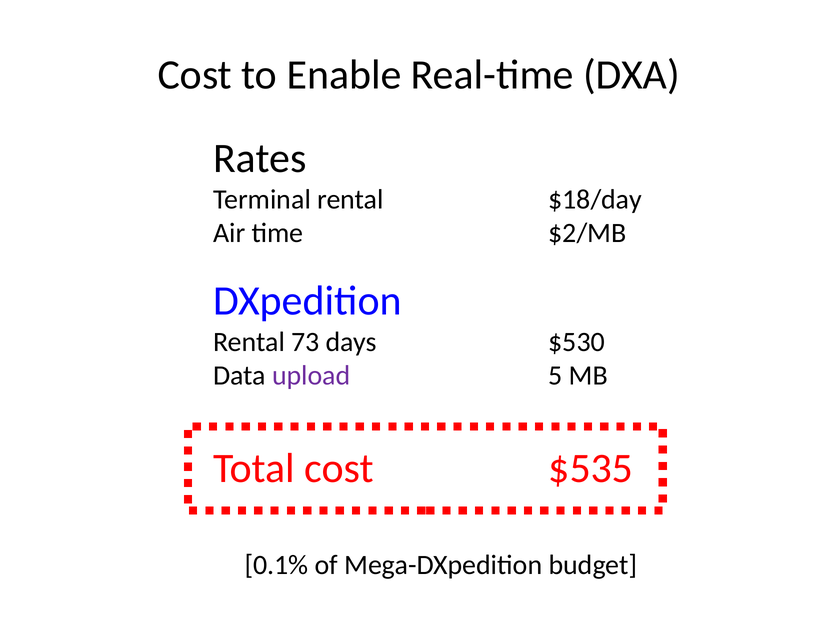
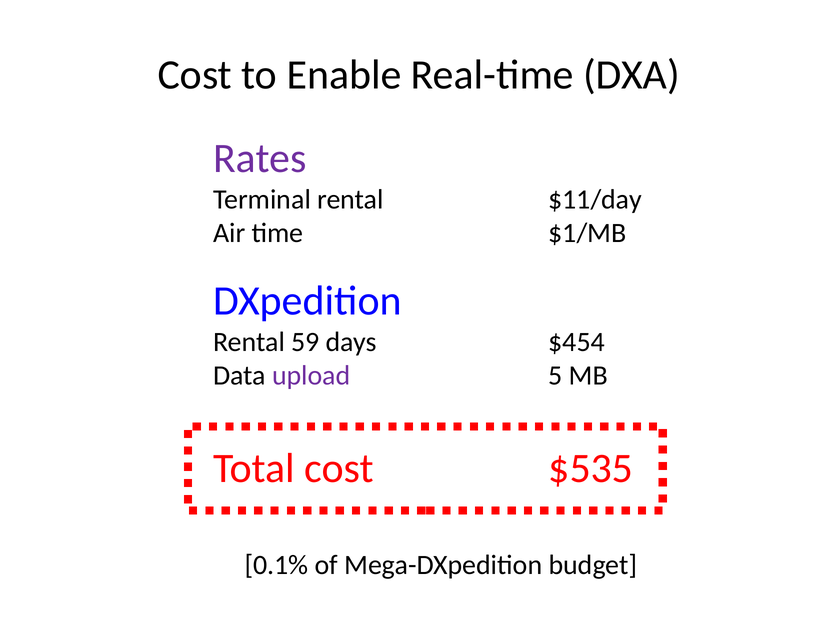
Rates colour: black -> purple (260, 158)
$18/day: $18/day -> $11/day (595, 199)
$2/MB: $2/MB -> $1/MB (587, 233)
73: 73 -> 59 (305, 342)
$530: $530 -> $454 (577, 342)
